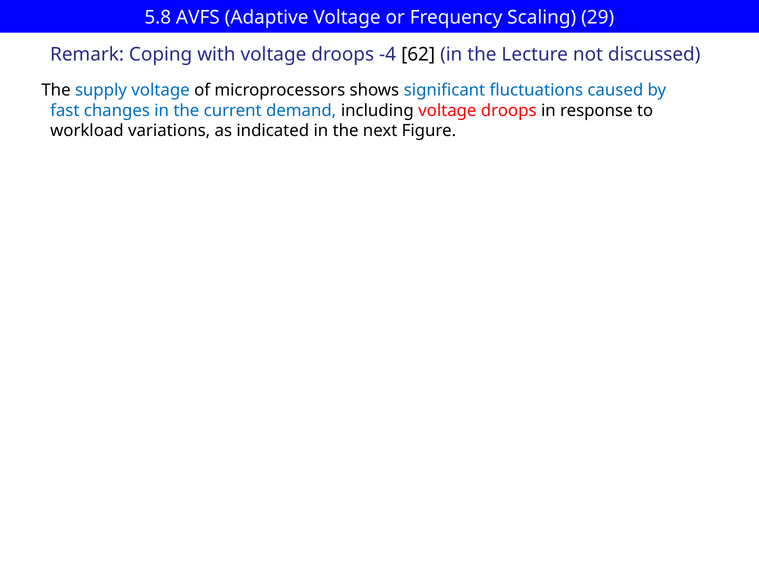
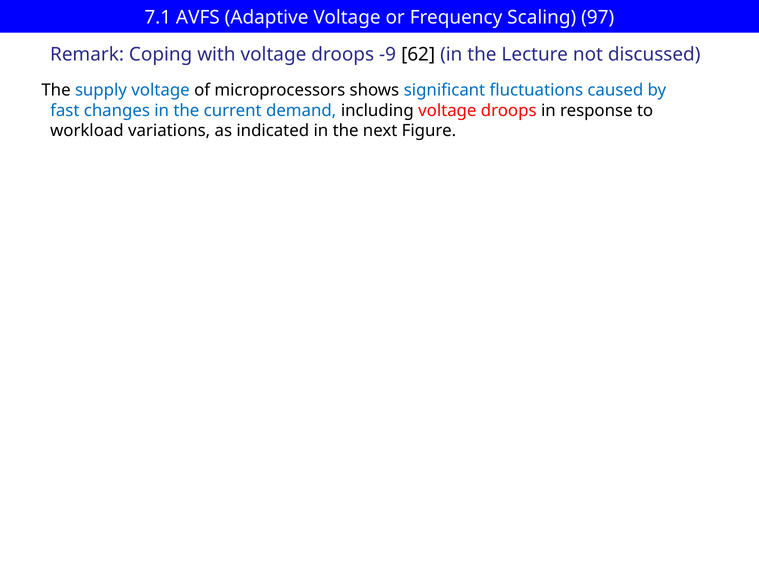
5.8: 5.8 -> 7.1 (158, 18)
29: 29 -> 97 (598, 18)
-4: -4 -> -9 (388, 54)
